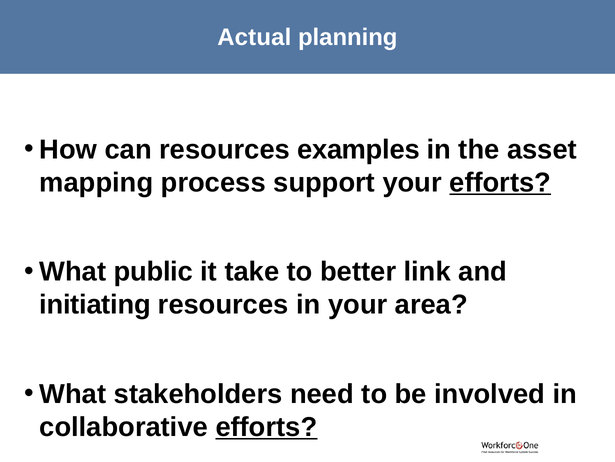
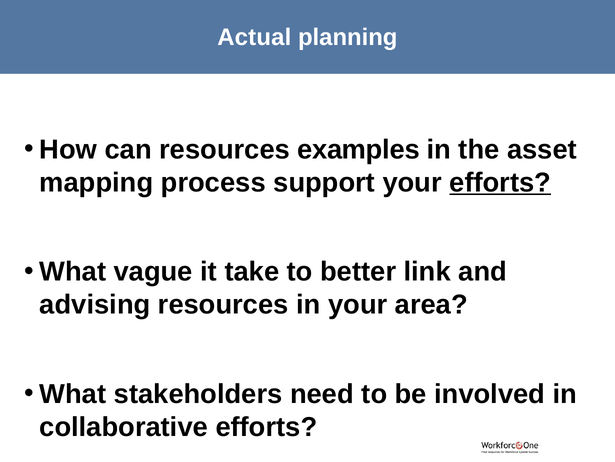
public: public -> vague (153, 272)
initiating: initiating -> advising (95, 304)
efforts underline: present -> none (266, 426)
